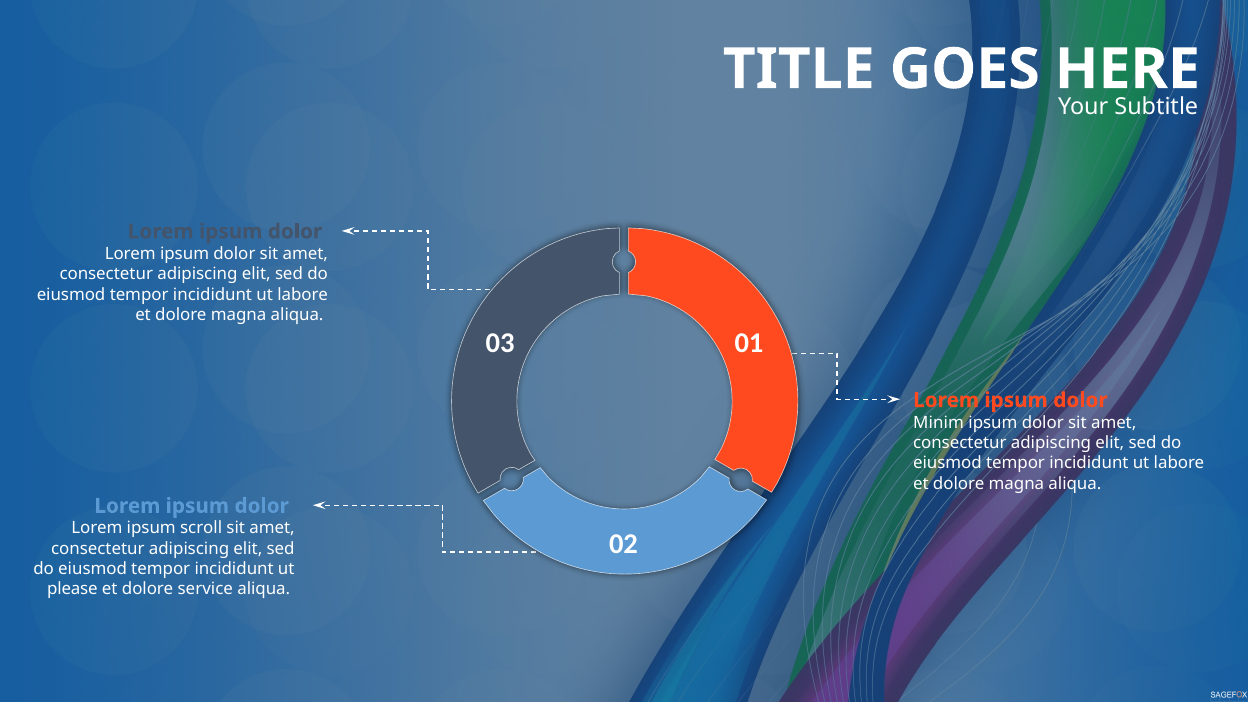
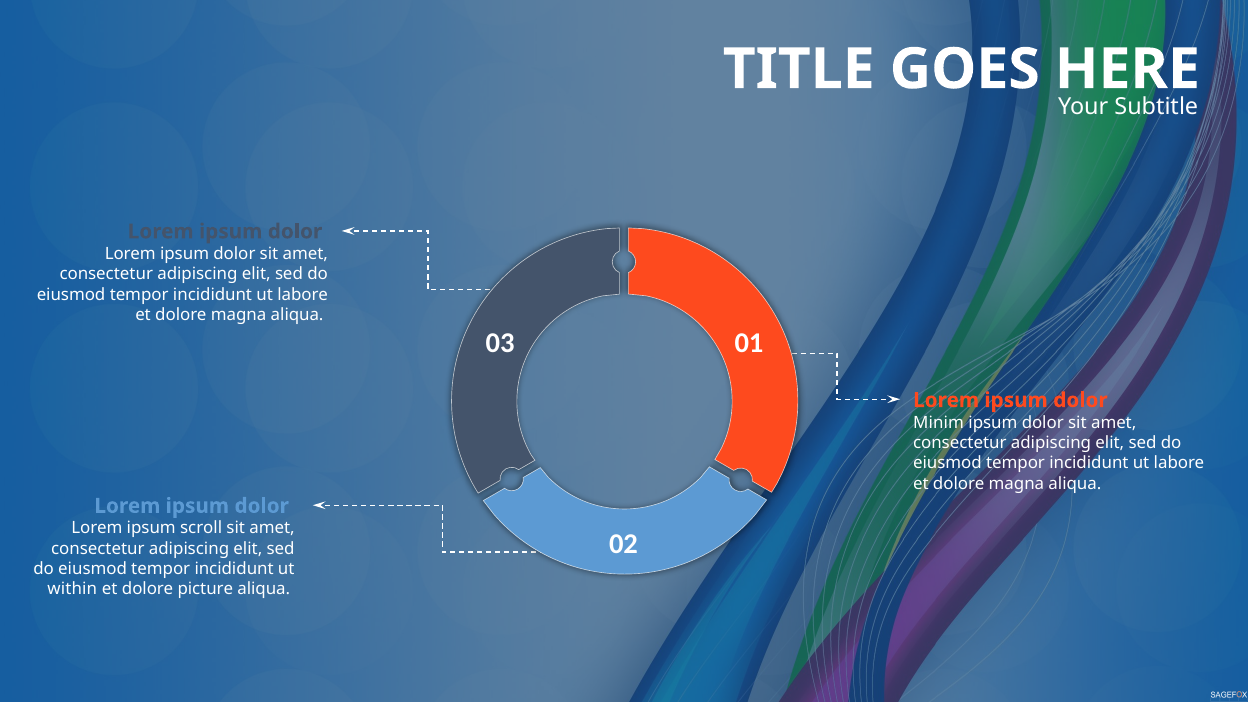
please: please -> within (72, 589)
service: service -> picture (205, 589)
